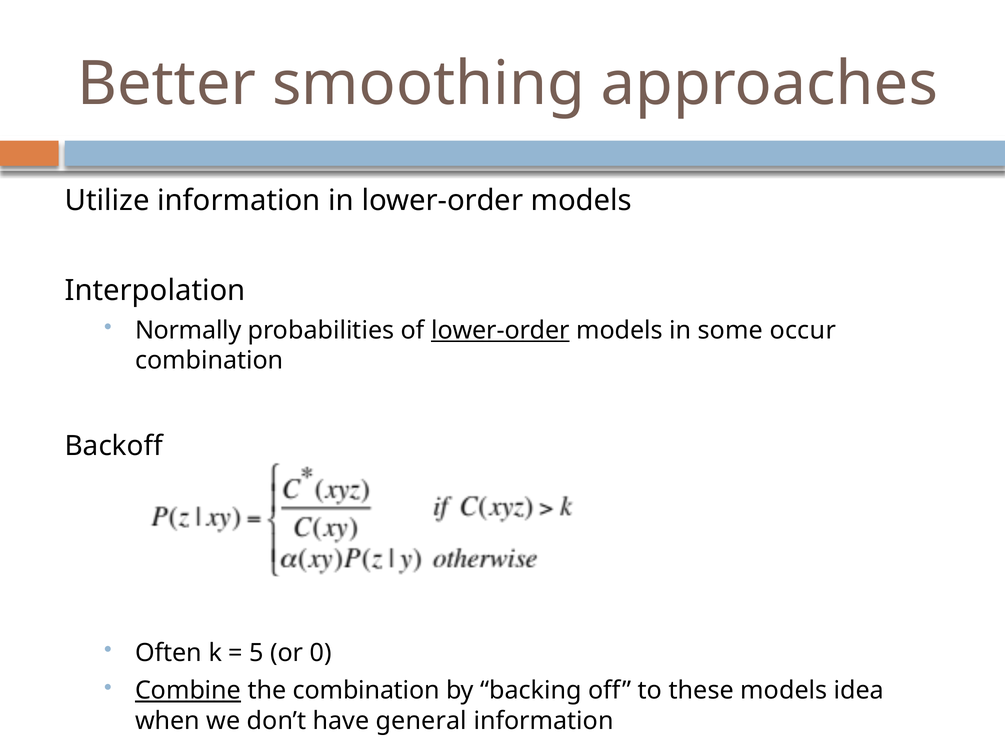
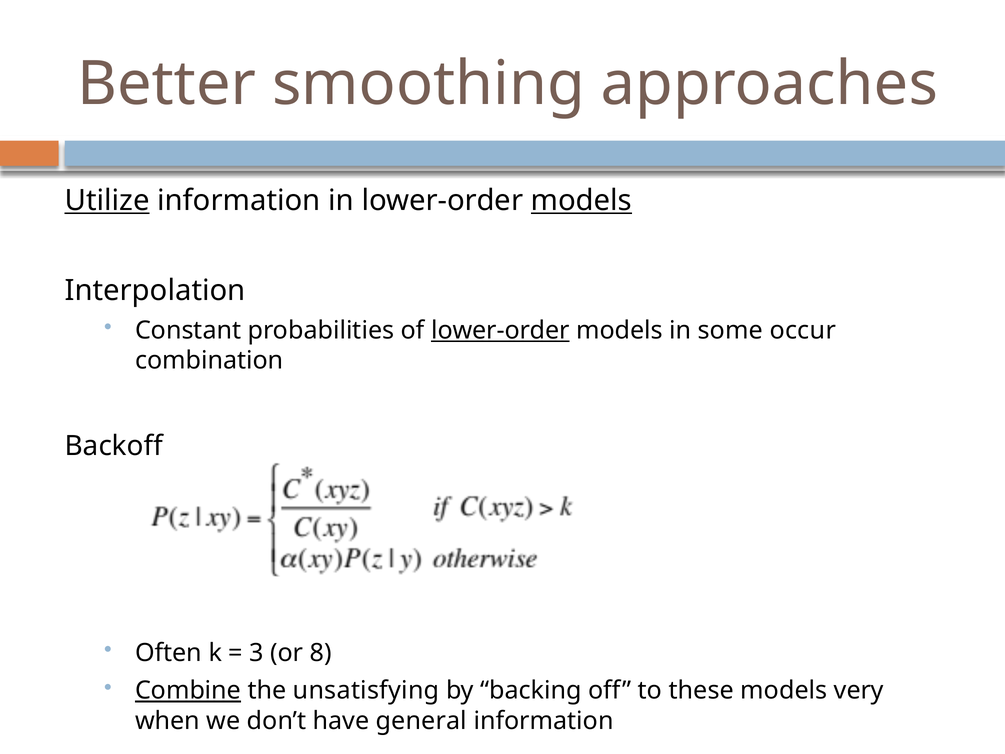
Utilize underline: none -> present (107, 200)
models underline: none -> present (581, 200)
Normally: Normally -> Constant (188, 330)
5: 5 -> 3 (257, 653)
0: 0 -> 8 (321, 653)
the combination: combination -> unsatisfying (366, 690)
idea: idea -> very (859, 690)
